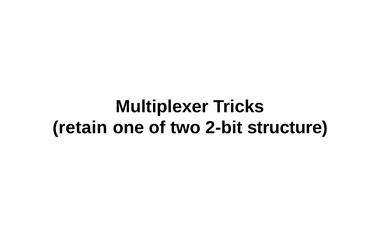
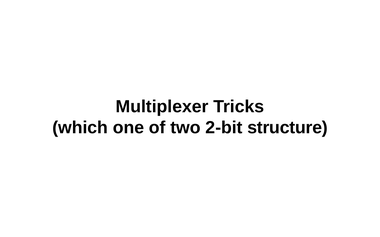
retain: retain -> which (80, 128)
